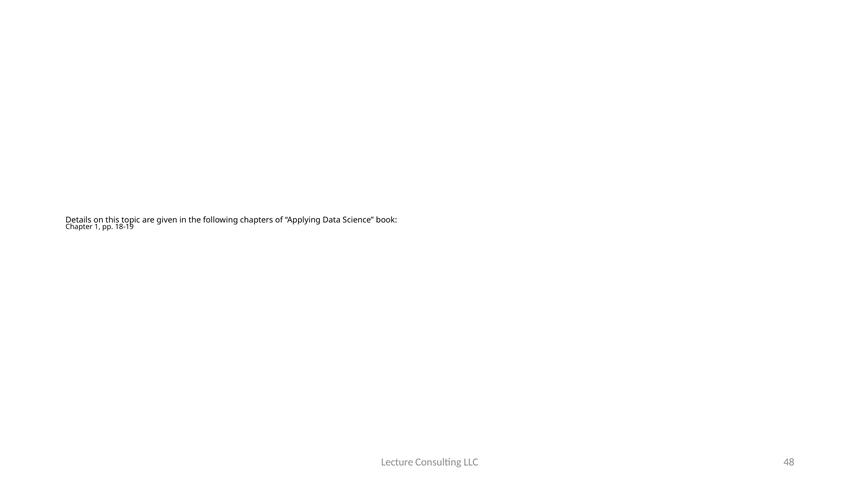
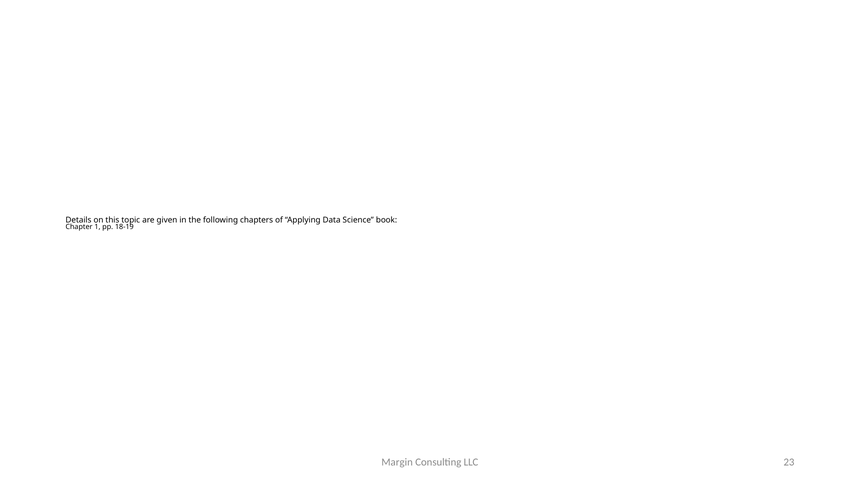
Lecture: Lecture -> Margin (397, 462)
48: 48 -> 23 (789, 462)
